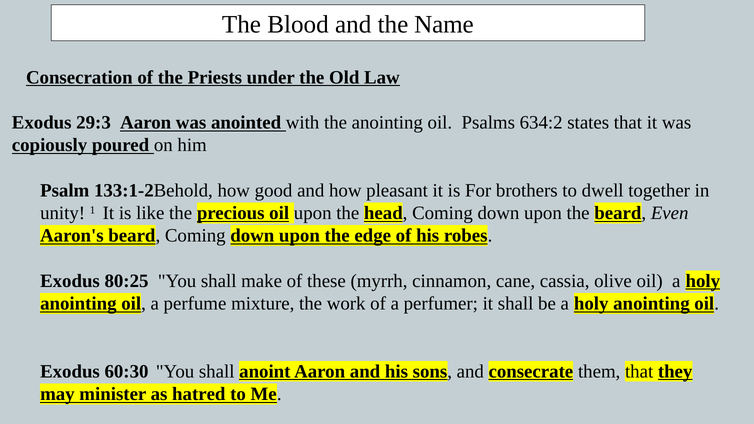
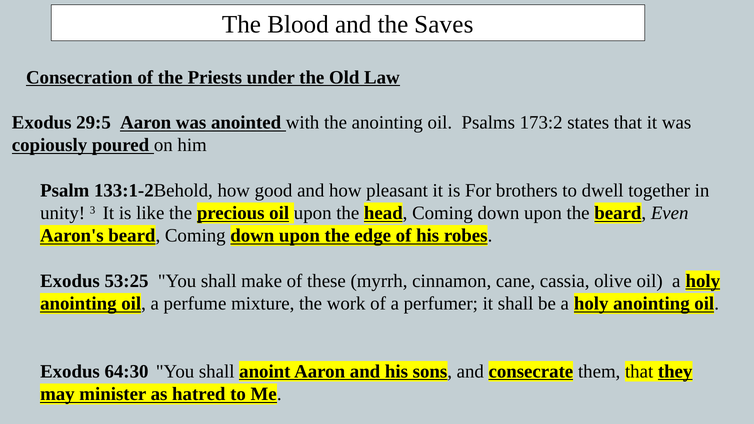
Name: Name -> Saves (444, 24)
29:3: 29:3 -> 29:5 (94, 123)
634:2: 634:2 -> 173:2 (541, 123)
1: 1 -> 3 (93, 210)
80:25: 80:25 -> 53:25 (127, 281)
60:30: 60:30 -> 64:30 (127, 371)
